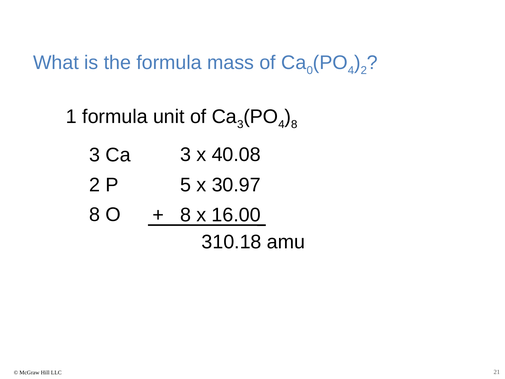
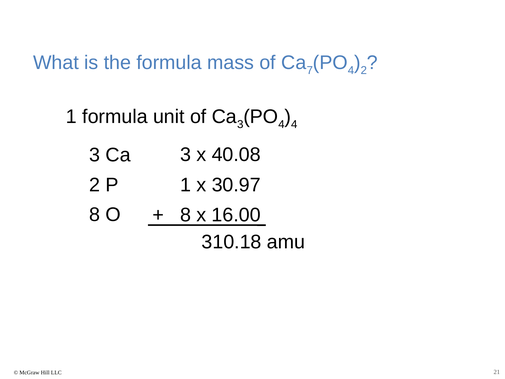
0: 0 -> 7 (310, 70)
8: 8 -> 4 (294, 124)
P 5: 5 -> 1 (186, 185)
